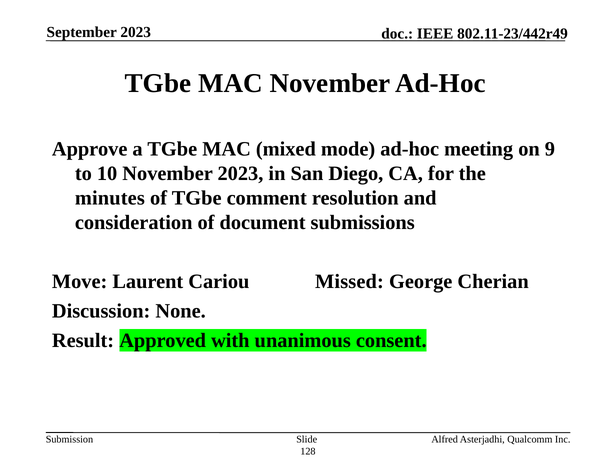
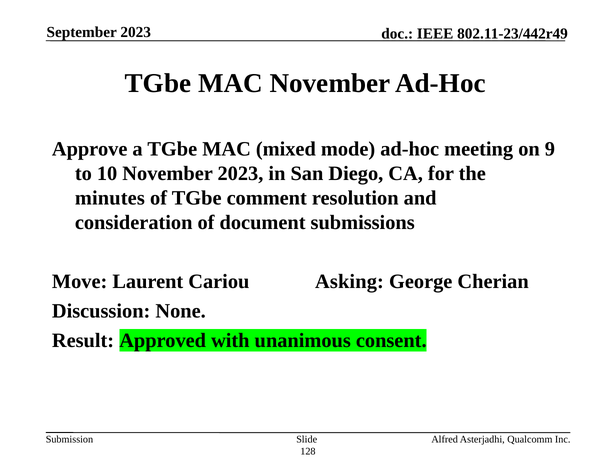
Missed: Missed -> Asking (349, 282)
